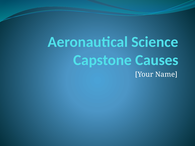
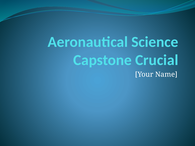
Causes: Causes -> Crucial (157, 60)
